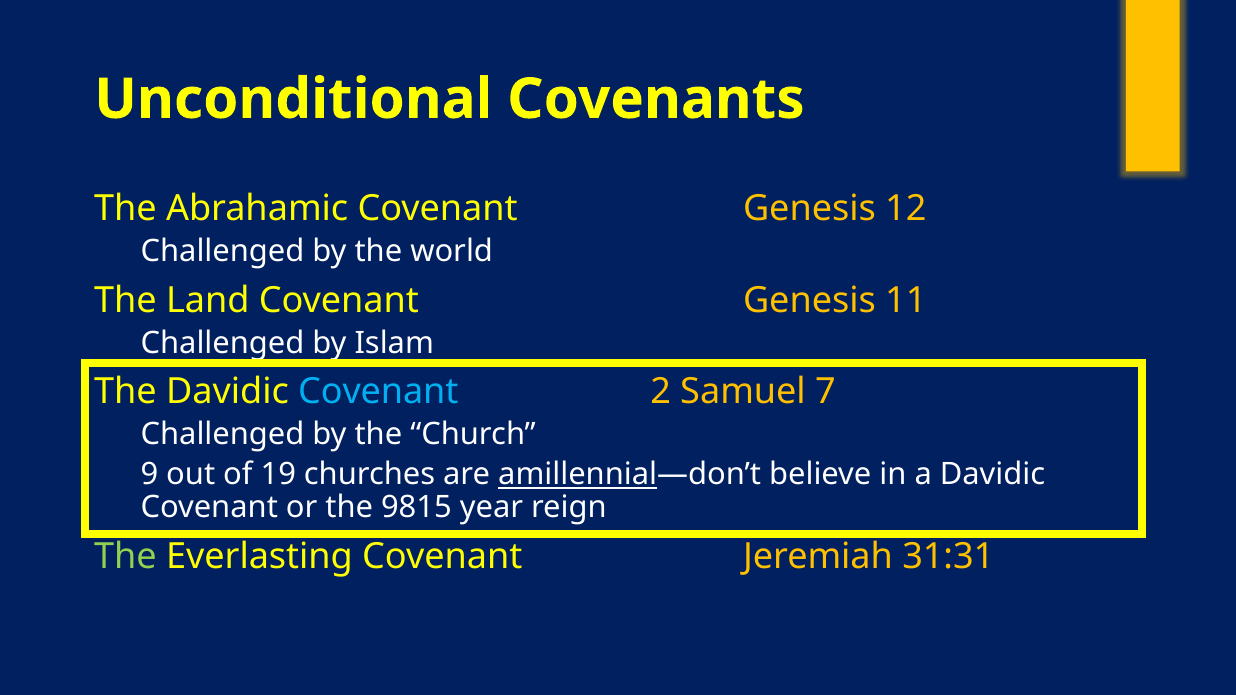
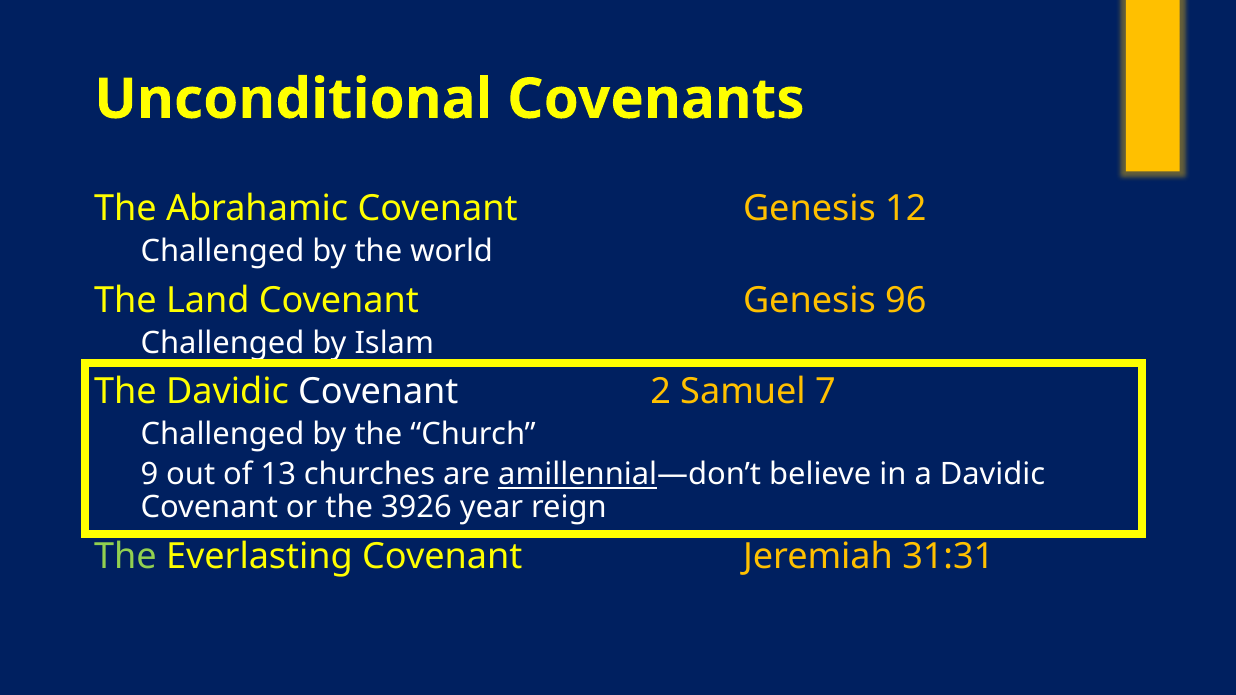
11: 11 -> 96 (906, 300)
Covenant colour: light blue -> white (378, 392)
19: 19 -> 13 (278, 474)
9815: 9815 -> 3926 (416, 508)
